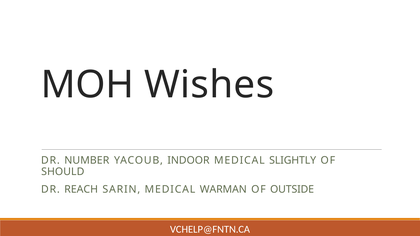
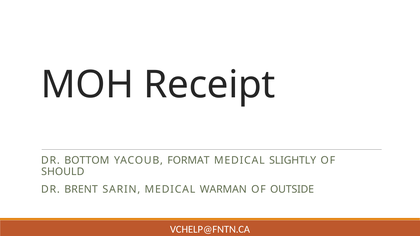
Wishes: Wishes -> Receipt (209, 85)
NUMBER: NUMBER -> BOTTOM (87, 161)
INDOOR: INDOOR -> FORMAT (188, 161)
REACH: REACH -> BRENT (81, 189)
